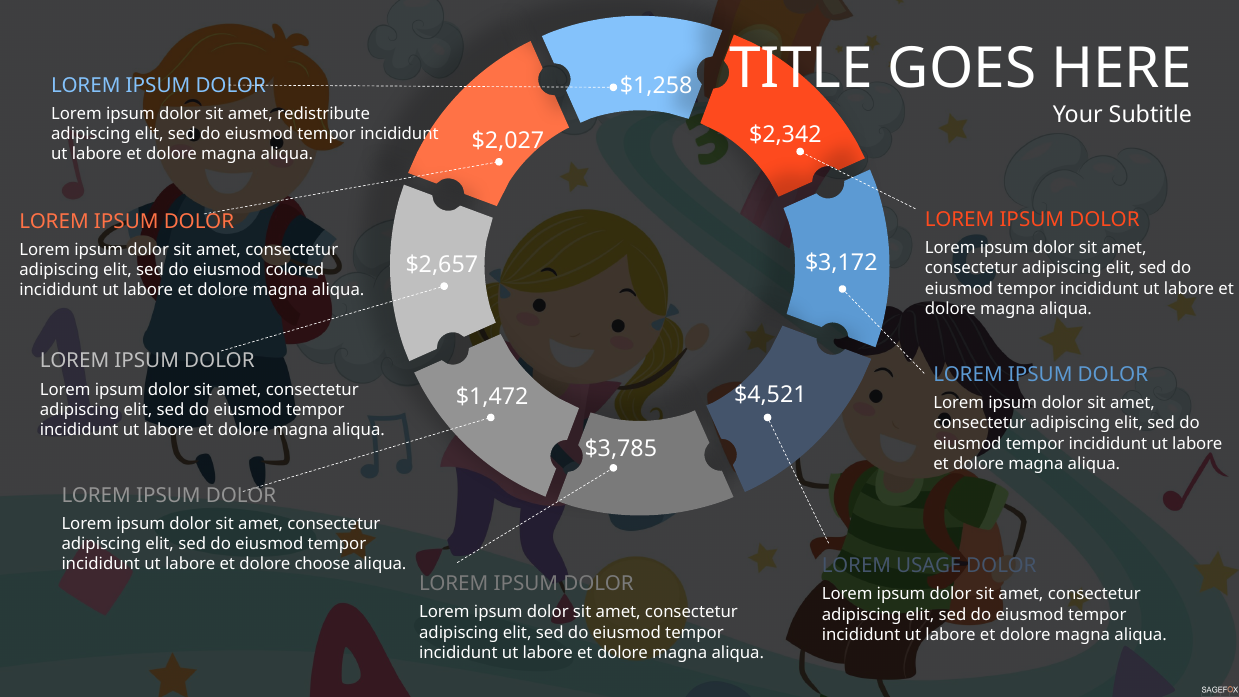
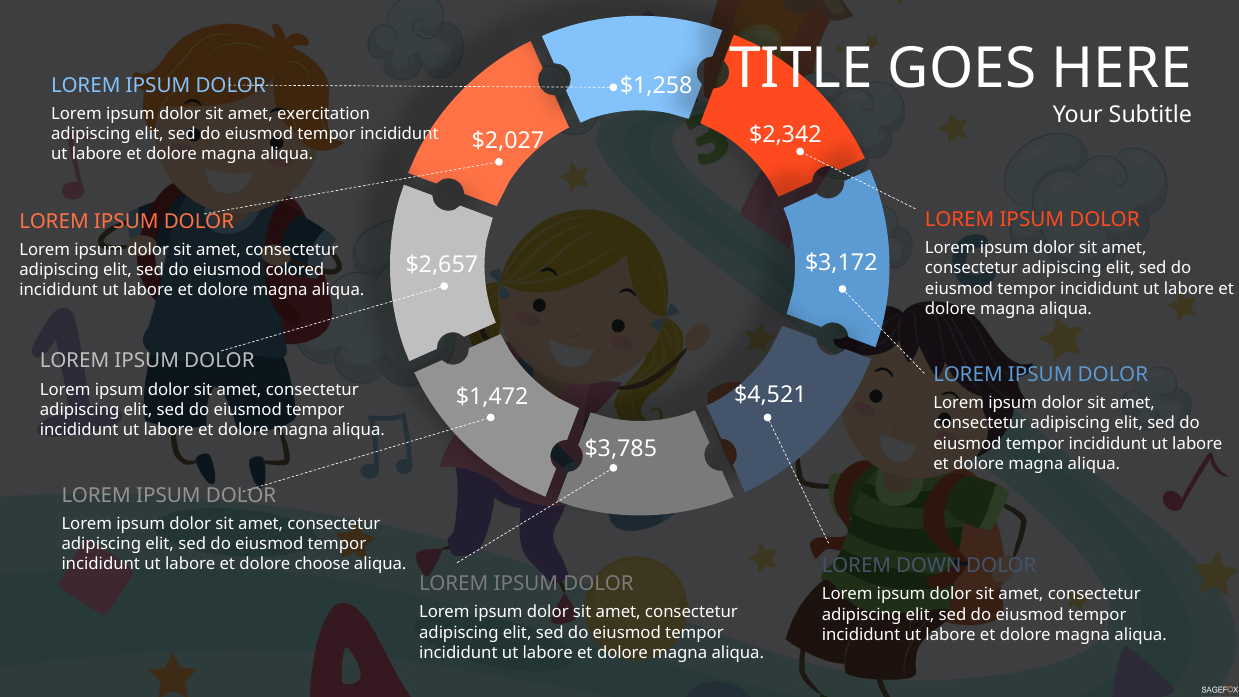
redistribute: redistribute -> exercitation (324, 114)
USAGE: USAGE -> DOWN (929, 566)
